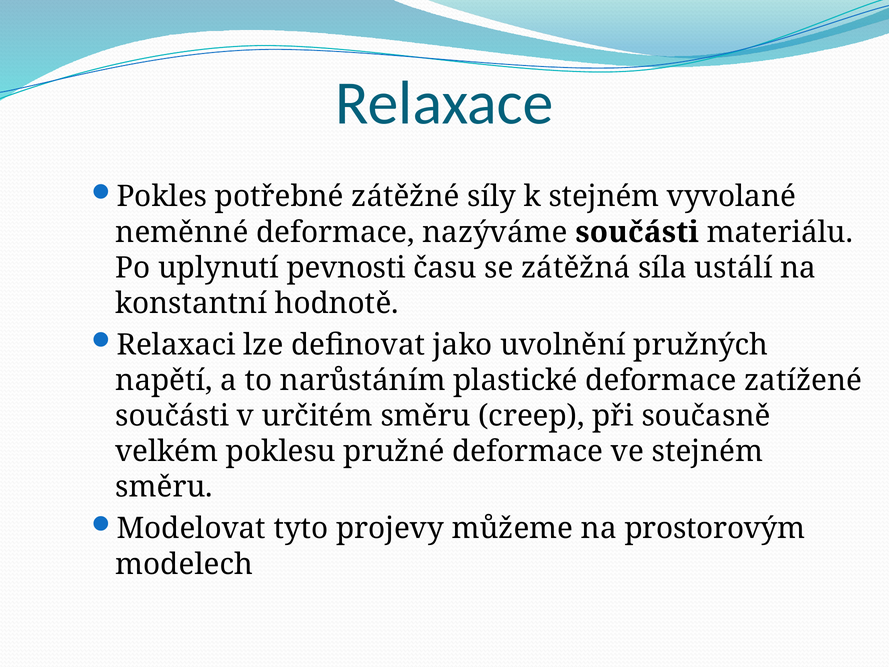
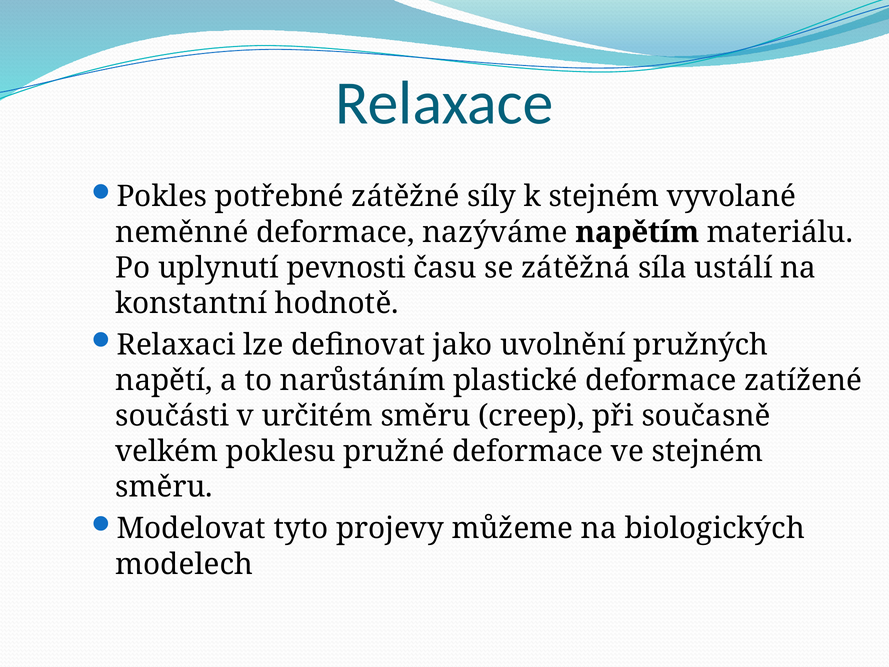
nazýváme součásti: součásti -> napětím (637, 232)
prostorovým: prostorovým -> biologických (715, 528)
